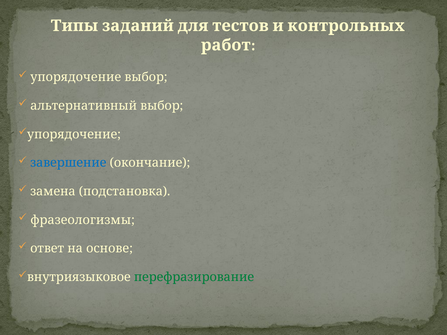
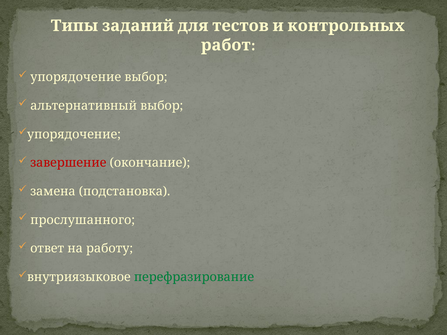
завершение colour: blue -> red (68, 163)
фразеологизмы: фразеологизмы -> прослушанного (83, 220)
основе: основе -> работу (110, 249)
